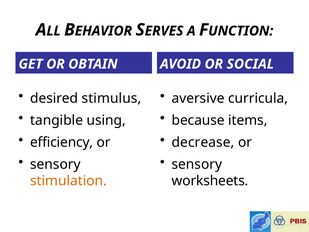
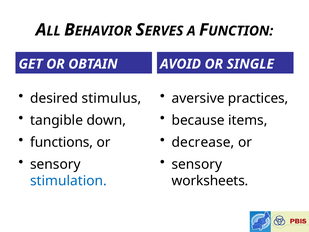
SOCIAL: SOCIAL -> SINGLE (250, 64)
curricula: curricula -> practices (258, 98)
using: using -> down (106, 120)
efficiency: efficiency -> functions (62, 142)
stimulation colour: orange -> blue (68, 181)
